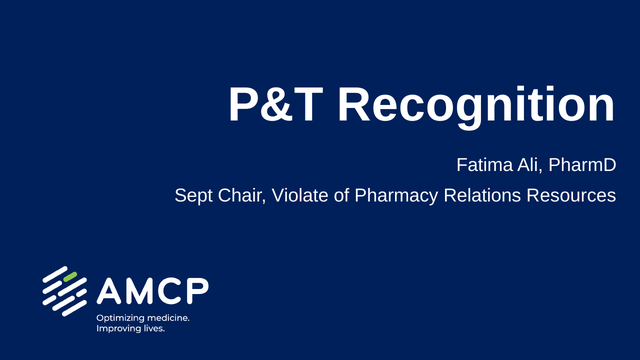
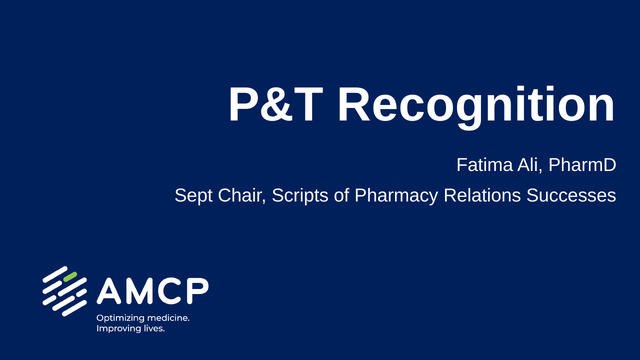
Violate: Violate -> Scripts (300, 196)
Resources: Resources -> Successes (571, 196)
